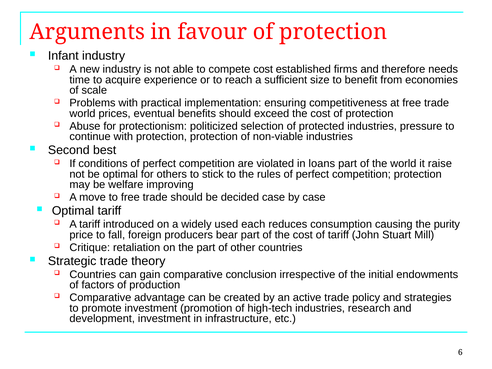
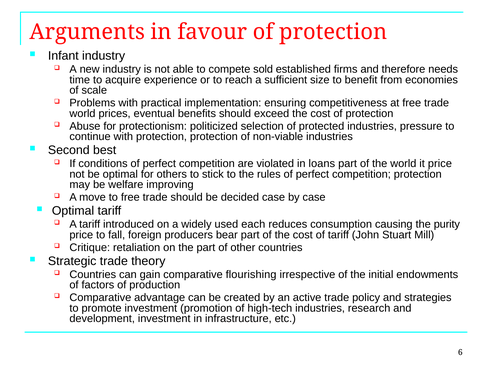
compete cost: cost -> sold (263, 69)
it raise: raise -> price (440, 164)
conclusion: conclusion -> flourishing (251, 274)
